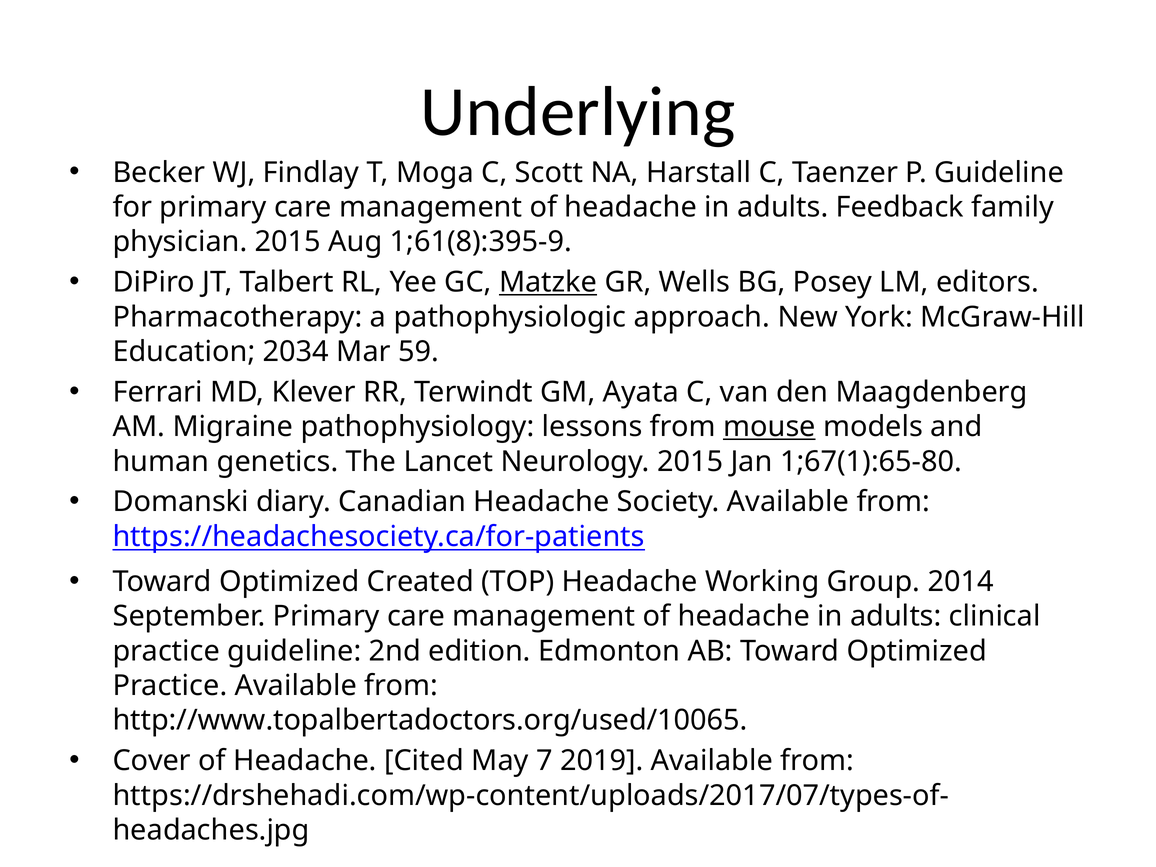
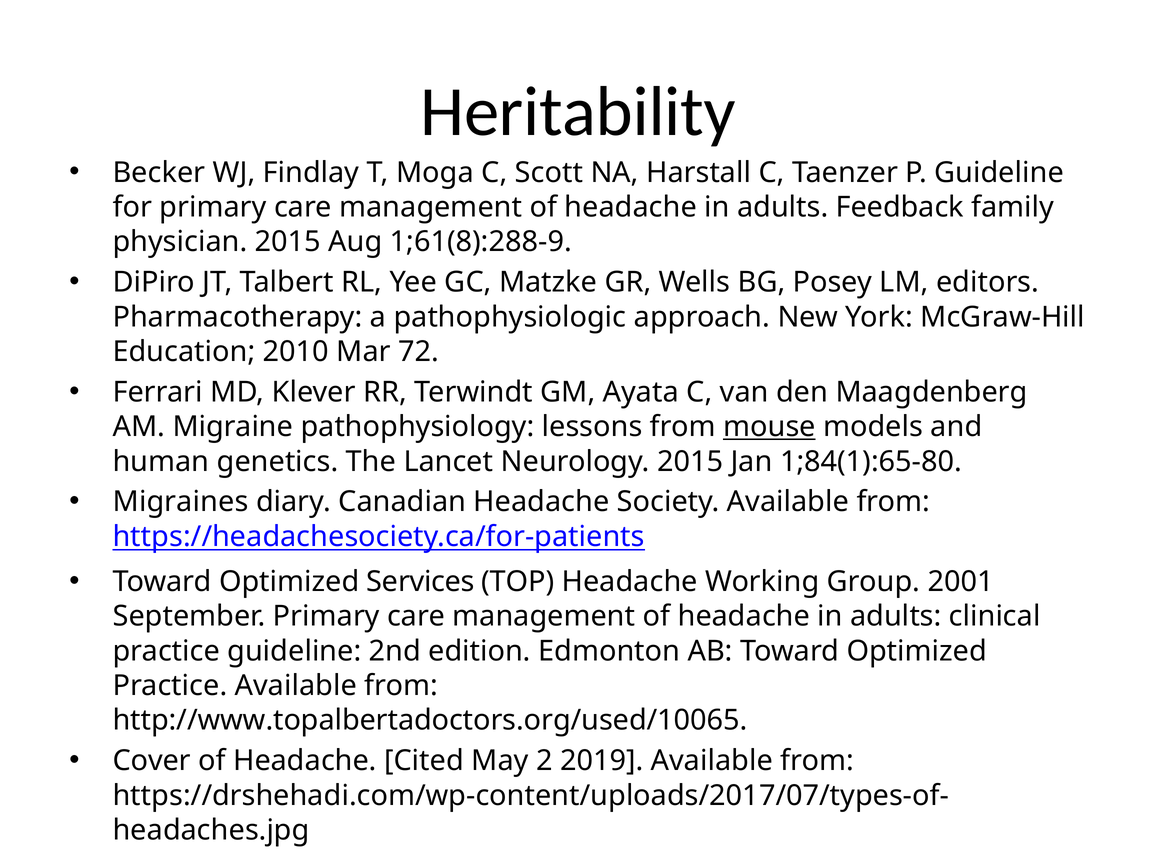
Underlying: Underlying -> Heritability (578, 112)
1;61(8):395-9: 1;61(8):395-9 -> 1;61(8):288-9 (481, 242)
Matzke underline: present -> none (548, 282)
2034: 2034 -> 2010 (296, 352)
59: 59 -> 72 (419, 352)
1;67(1):65-80: 1;67(1):65-80 -> 1;84(1):65-80 (871, 461)
Domanski: Domanski -> Migraines (181, 502)
Created: Created -> Services (421, 582)
2014: 2014 -> 2001 (961, 582)
7: 7 -> 2 (544, 761)
